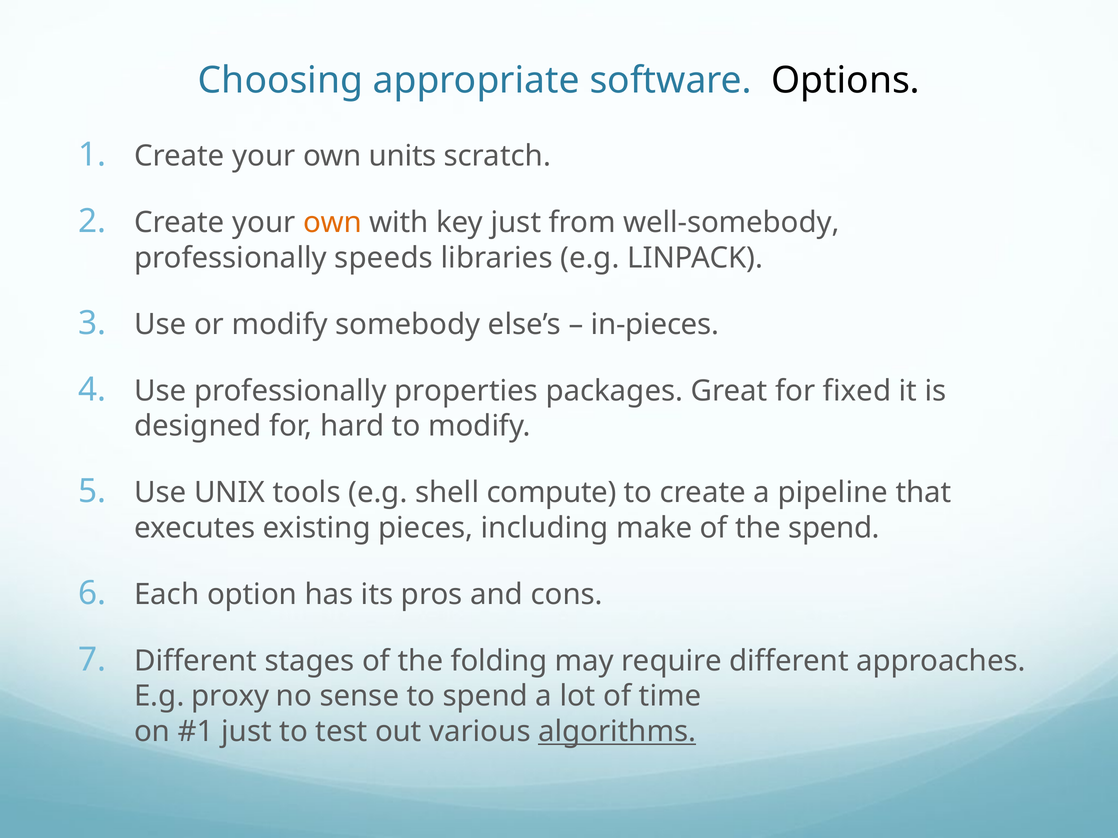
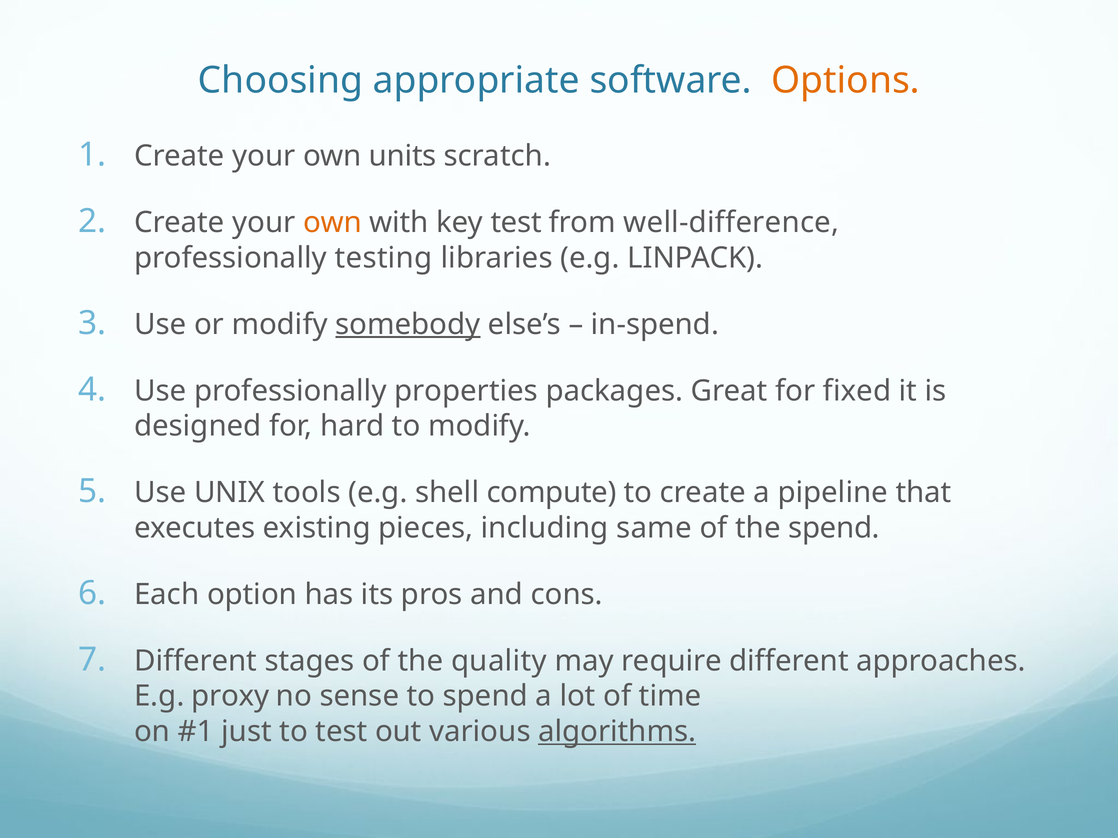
Options colour: black -> orange (846, 81)
key just: just -> test (516, 223)
well-somebody: well-somebody -> well-difference (731, 223)
speeds: speeds -> testing (384, 258)
somebody underline: none -> present (408, 325)
in-pieces: in-pieces -> in-spend (655, 325)
make: make -> same (654, 528)
folding: folding -> quality (499, 661)
